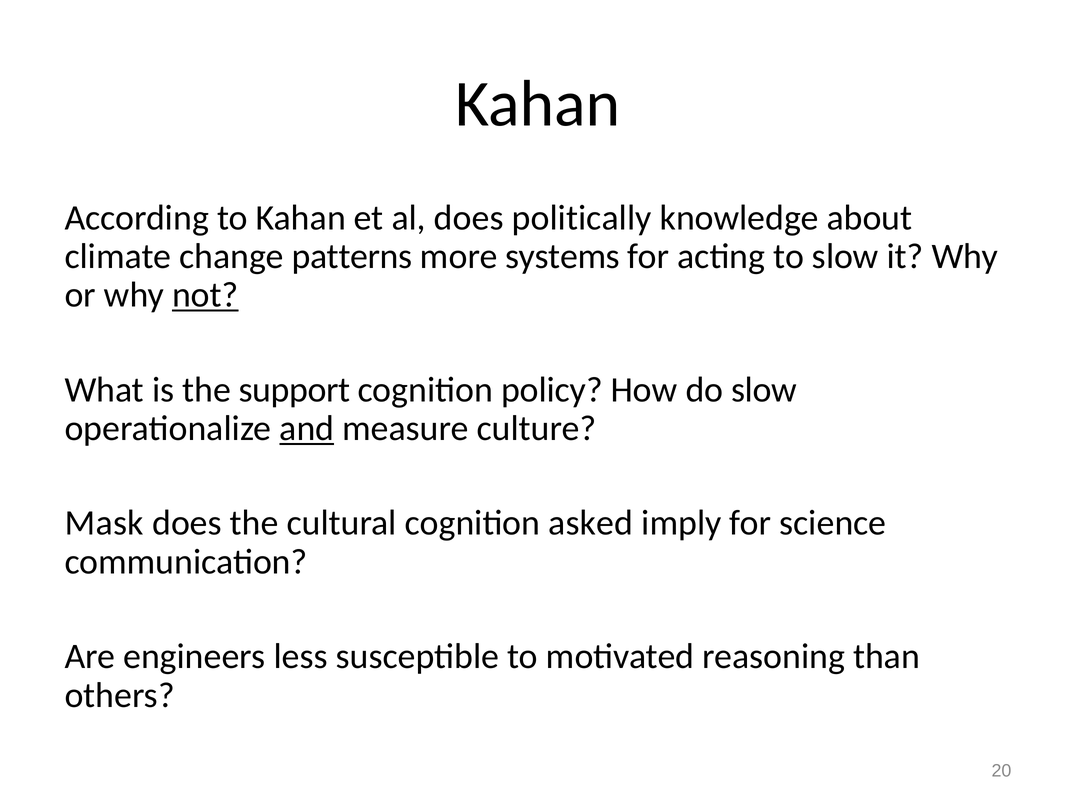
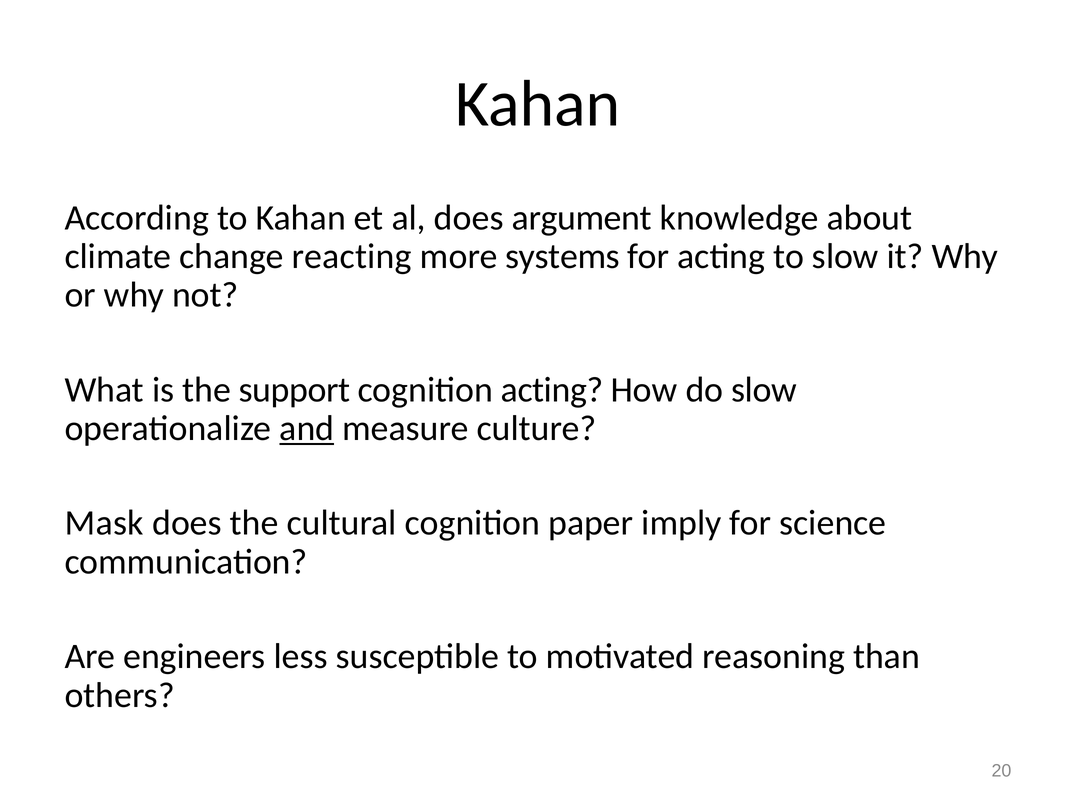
politically: politically -> argument (582, 218)
patterns: patterns -> reacting (352, 256)
not underline: present -> none (205, 295)
cognition policy: policy -> acting (552, 390)
asked: asked -> paper (591, 523)
